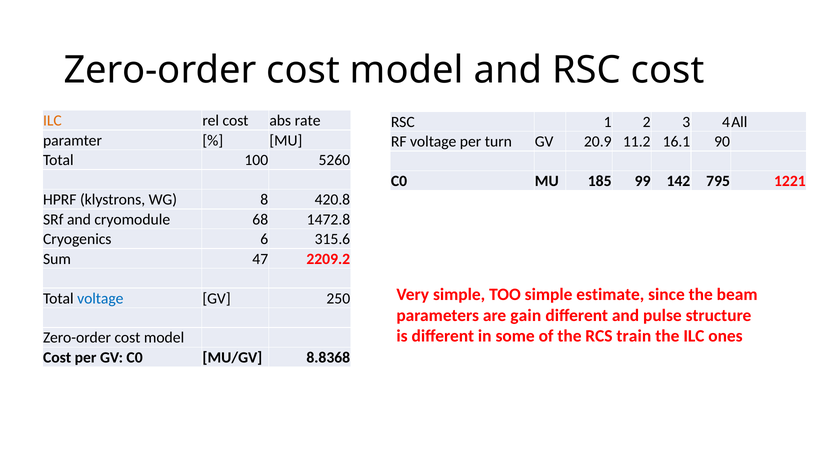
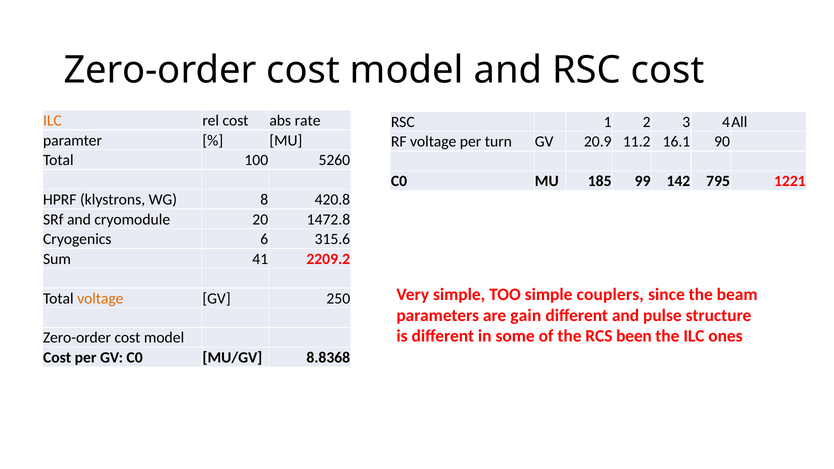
68: 68 -> 20 (260, 219)
47: 47 -> 41 (260, 259)
estimate: estimate -> couplers (610, 295)
voltage colour: blue -> orange (100, 298)
train: train -> been (634, 336)
